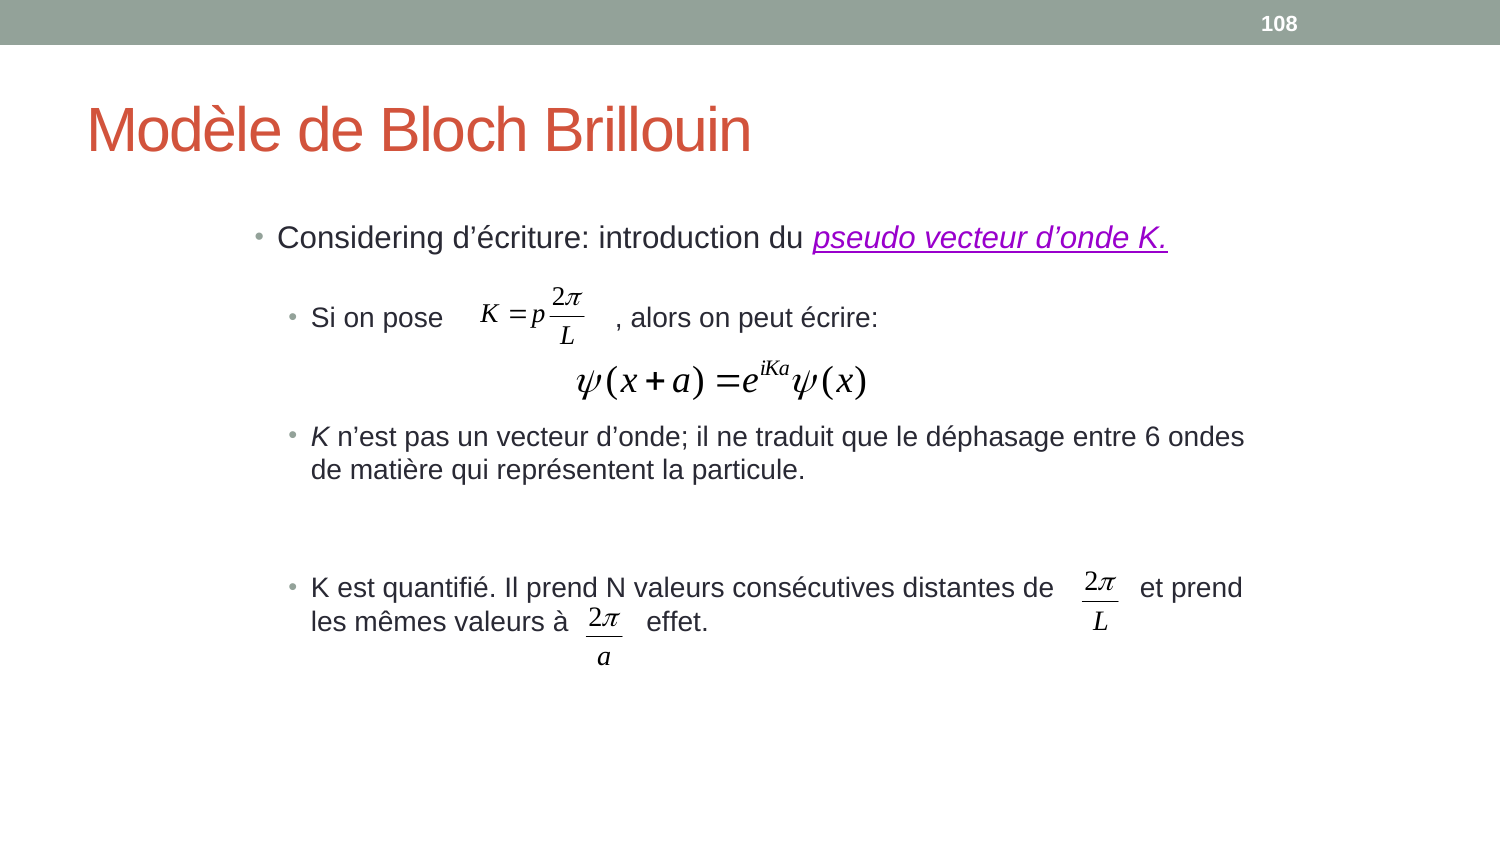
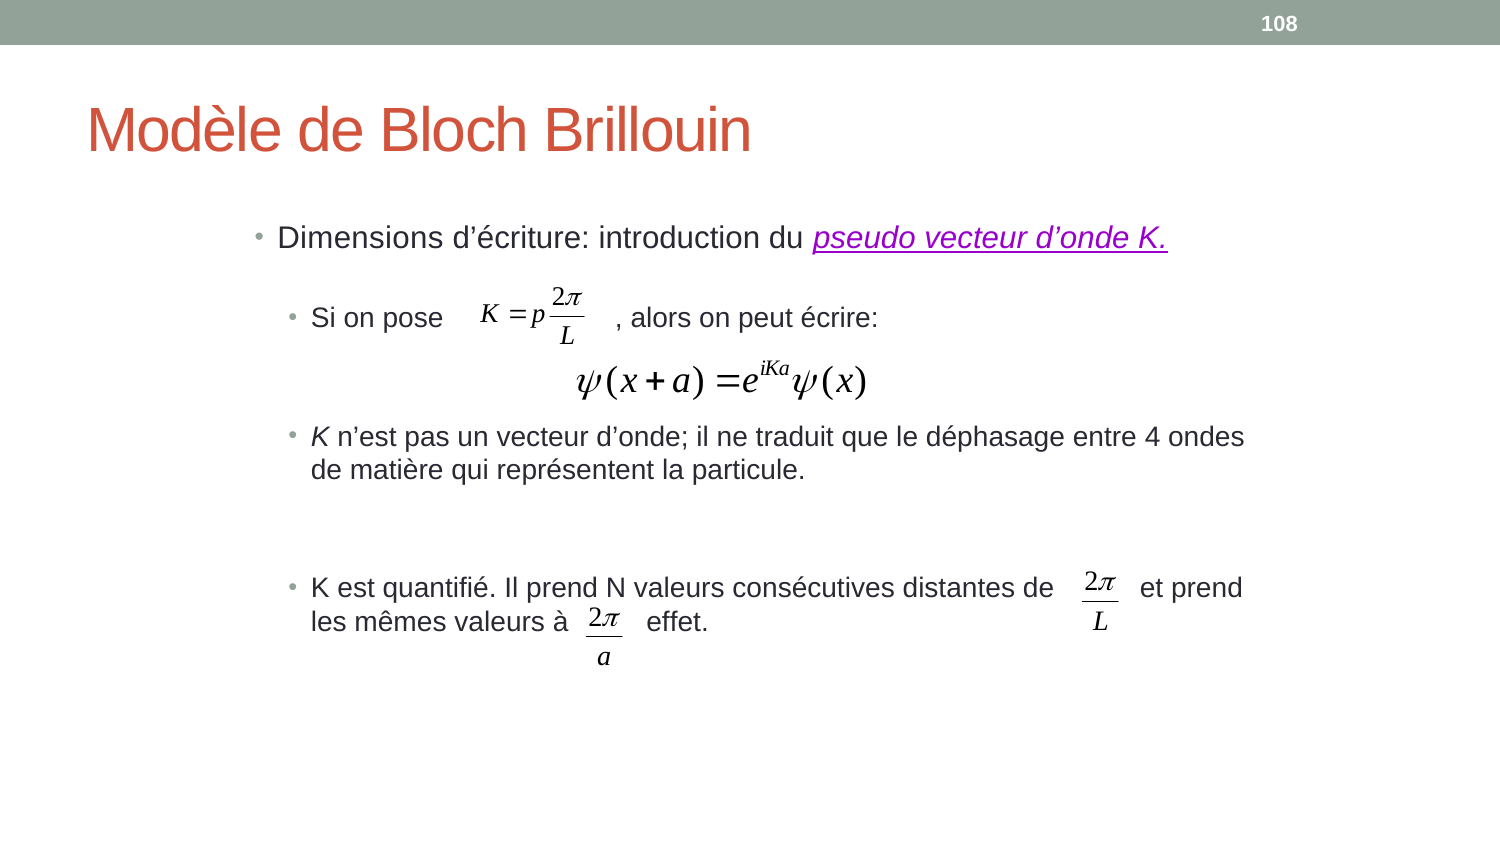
Considering: Considering -> Dimensions (360, 238)
6: 6 -> 4 (1153, 437)
